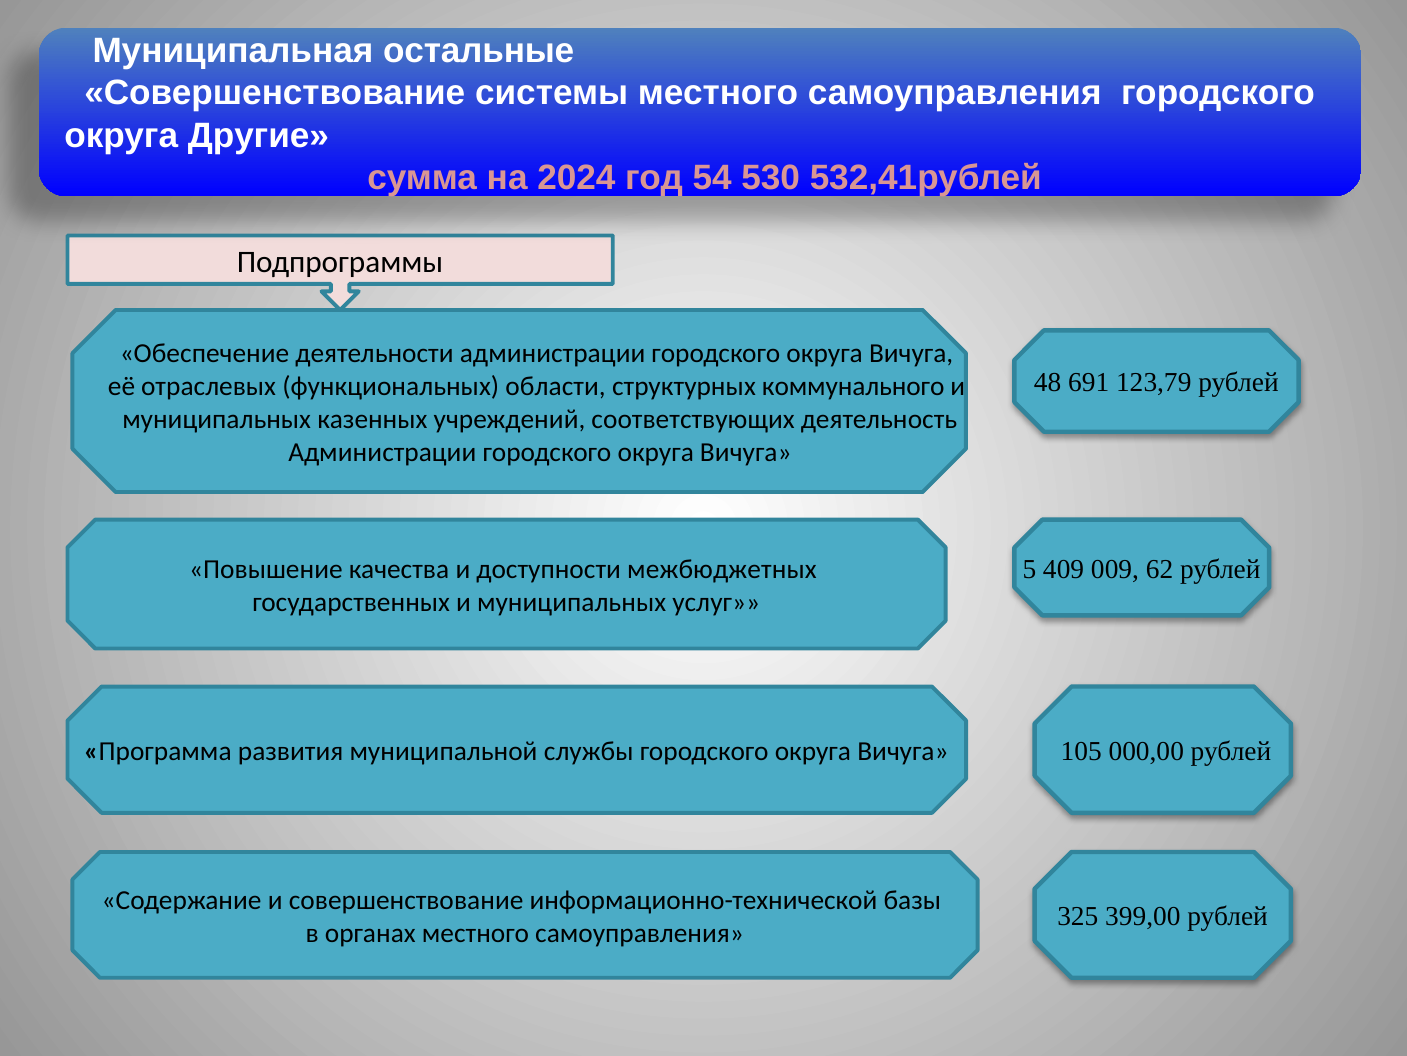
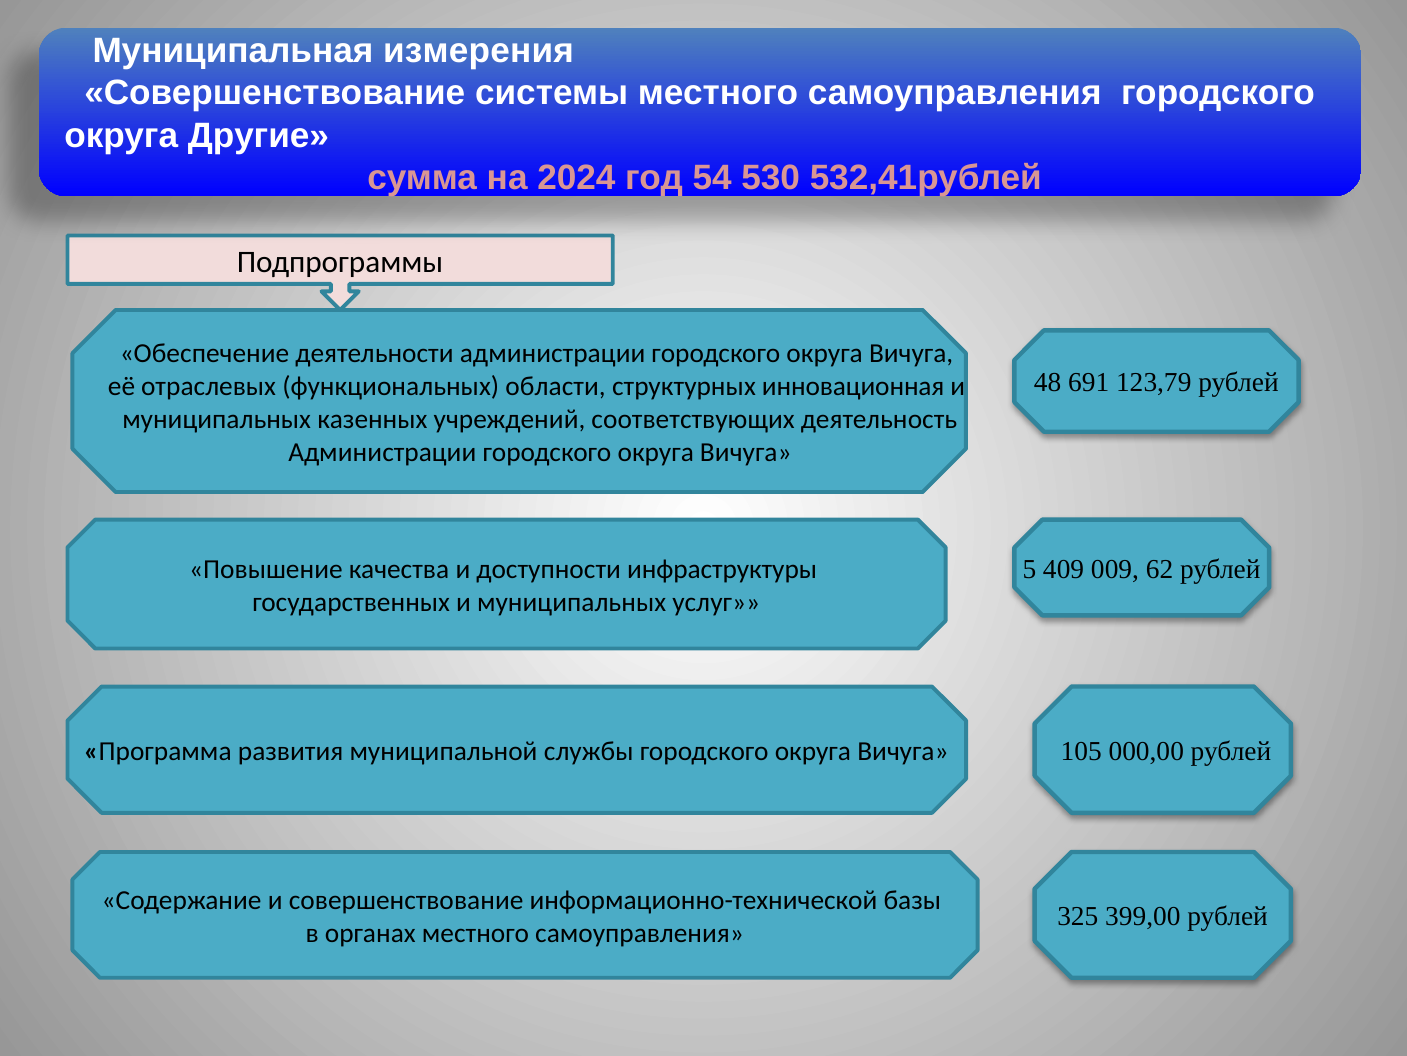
остальные: остальные -> измерения (479, 51)
коммунального: коммунального -> инновационная (853, 386)
межбюджетных: межбюджетных -> инфраструктуры (722, 569)
